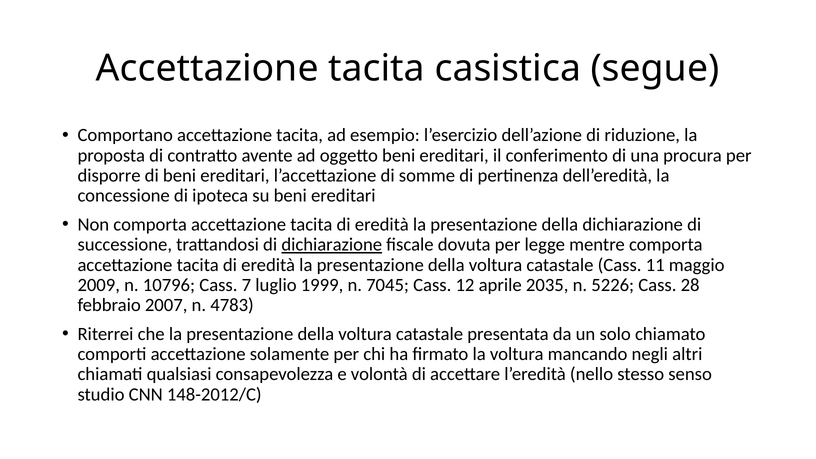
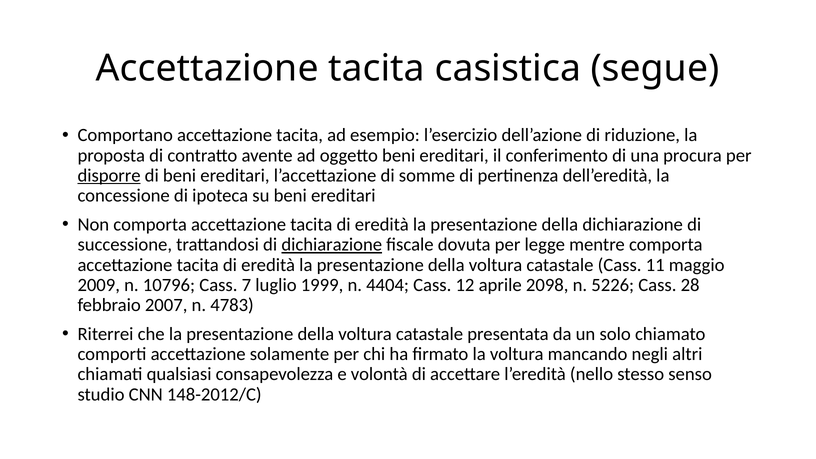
disporre underline: none -> present (109, 176)
7045: 7045 -> 4404 (388, 285)
2035: 2035 -> 2098 (547, 285)
